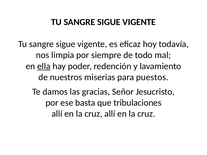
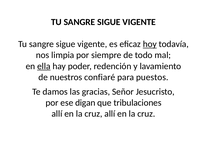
hoy underline: none -> present (150, 44)
miserias: miserias -> confiaré (100, 77)
basta: basta -> digan (85, 103)
